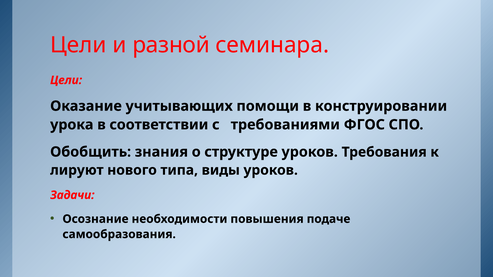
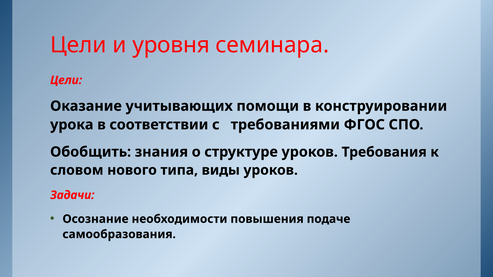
разной: разной -> уровня (171, 45)
лируют: лируют -> словом (77, 170)
